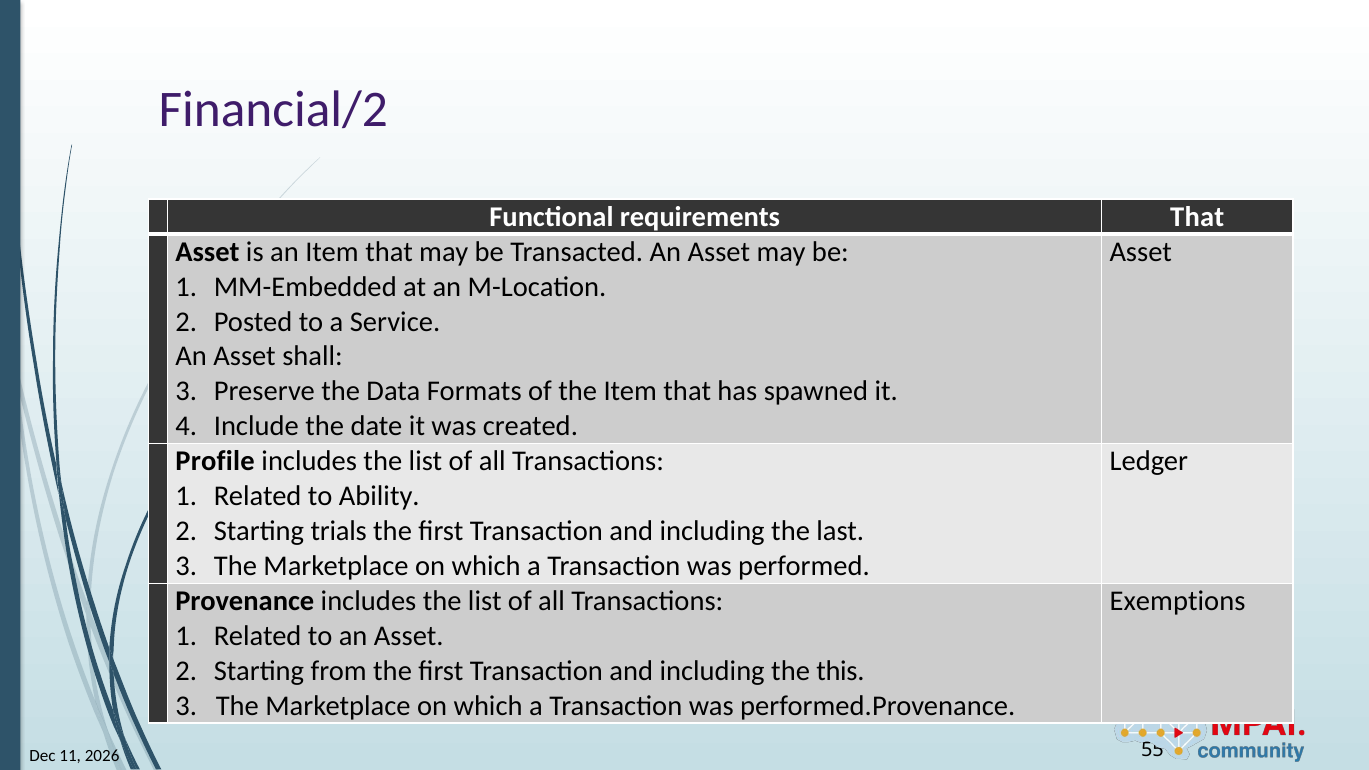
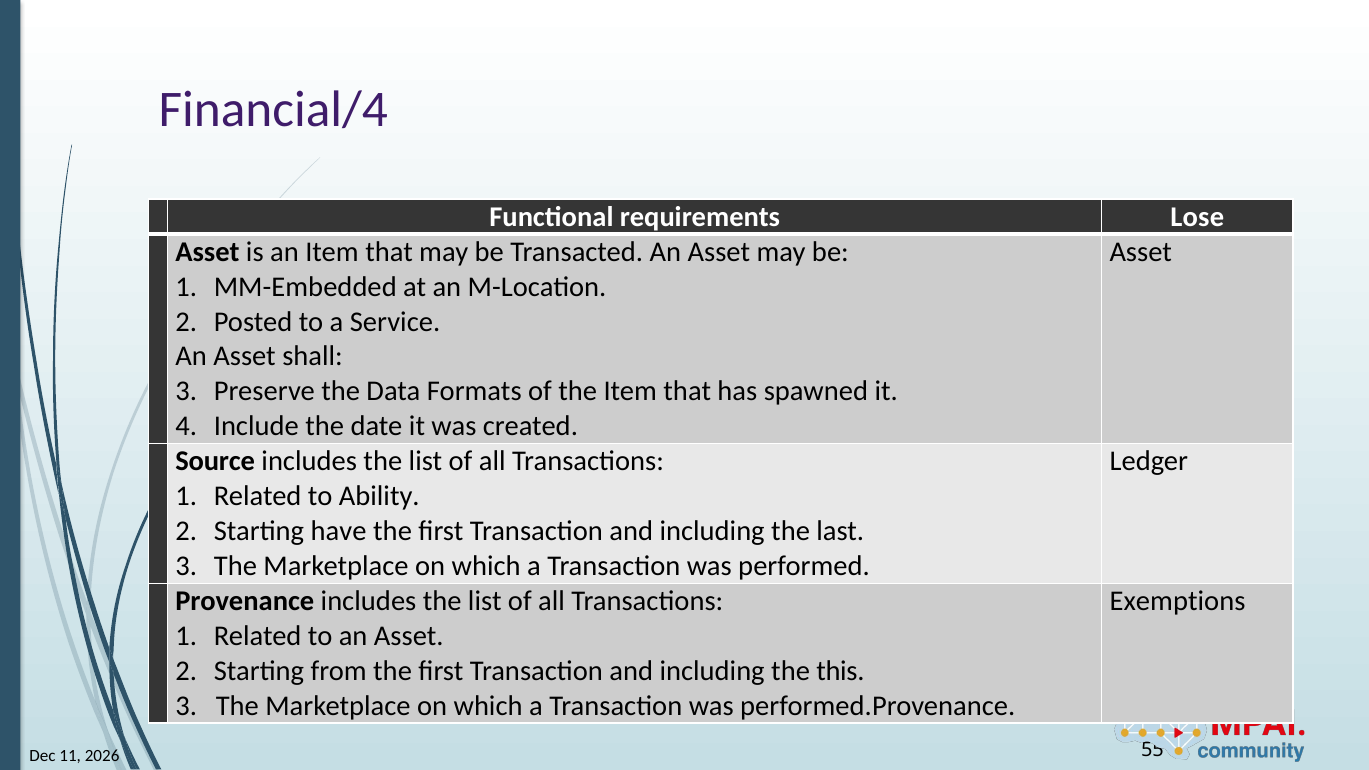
Financial/2: Financial/2 -> Financial/4 (273, 110)
requirements That: That -> Lose (1197, 217)
Profile: Profile -> Source (215, 461)
trials: trials -> have (339, 531)
